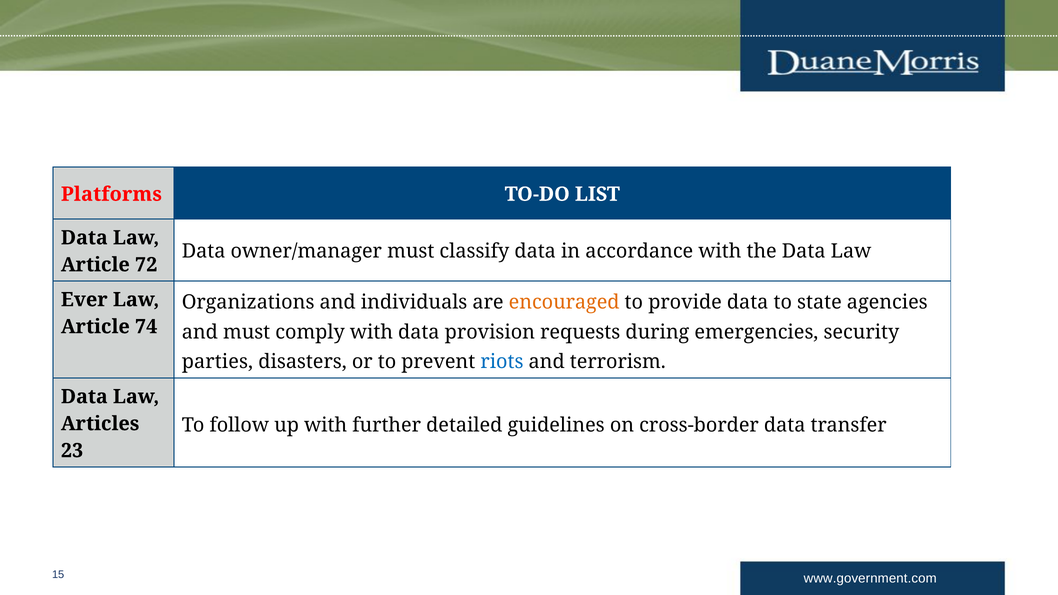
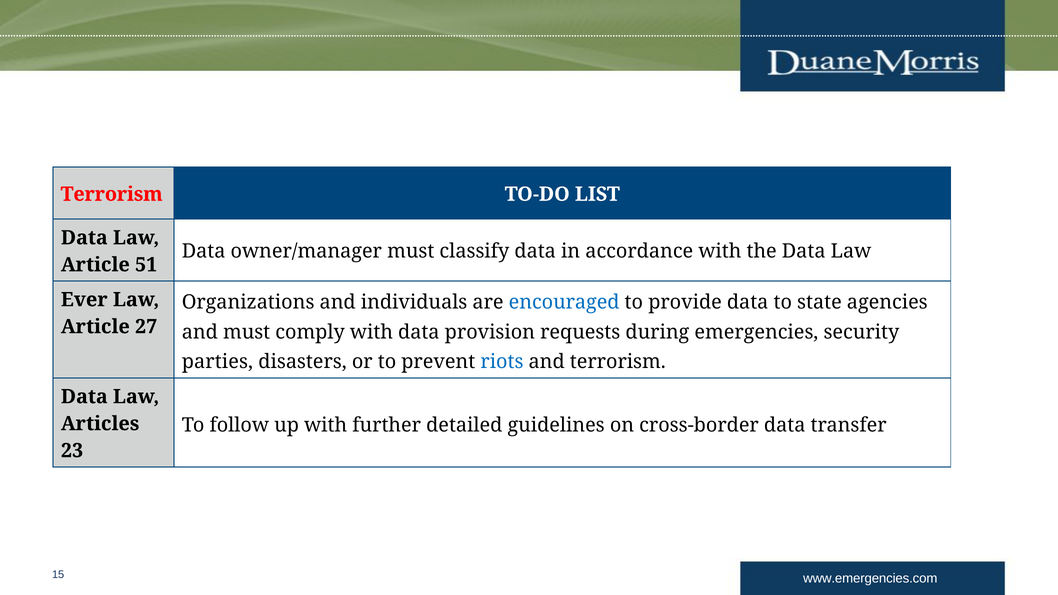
Platforms: Platforms -> Terrorism (112, 194)
72: 72 -> 51 (146, 265)
encouraged colour: orange -> blue (564, 302)
74: 74 -> 27 (146, 327)
www.government.com: www.government.com -> www.emergencies.com (870, 579)
